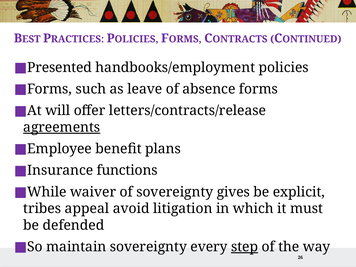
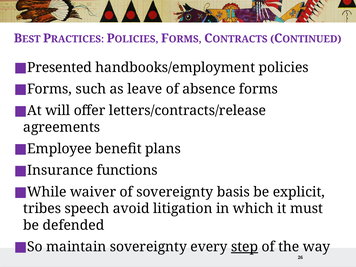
agreements underline: present -> none (62, 127)
gives: gives -> basis (233, 192)
appeal: appeal -> speech (87, 209)
